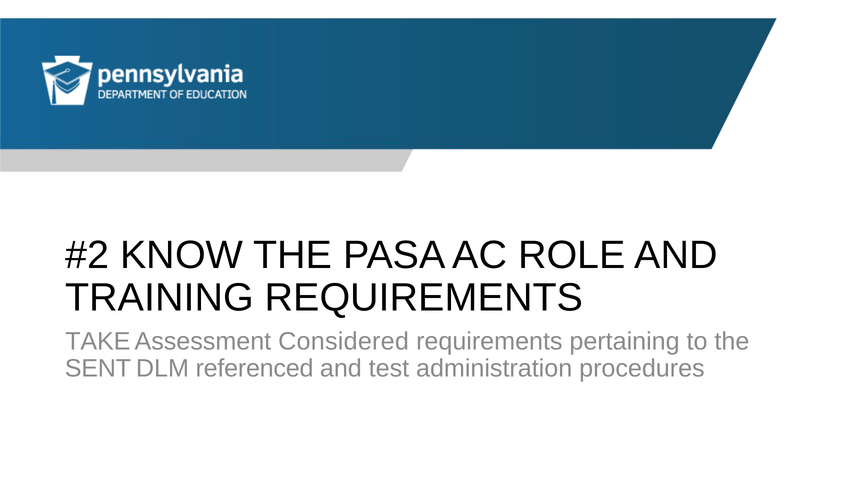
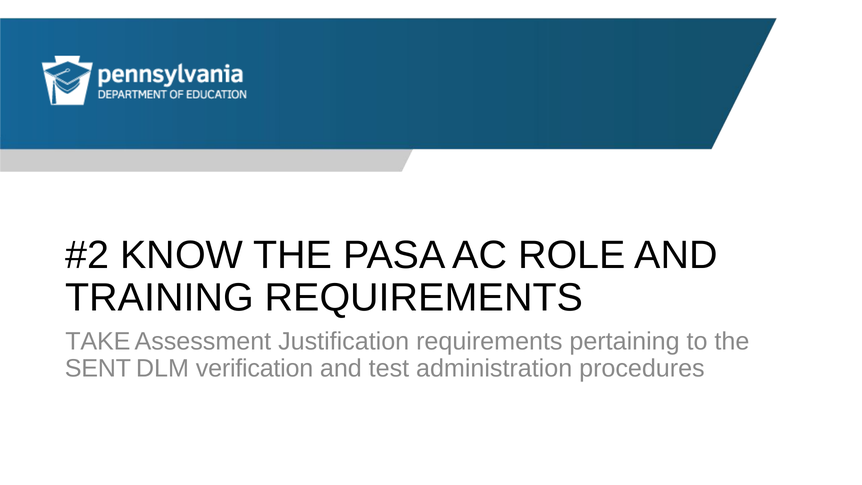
Considered: Considered -> Justification (344, 341)
referenced: referenced -> verification (255, 368)
